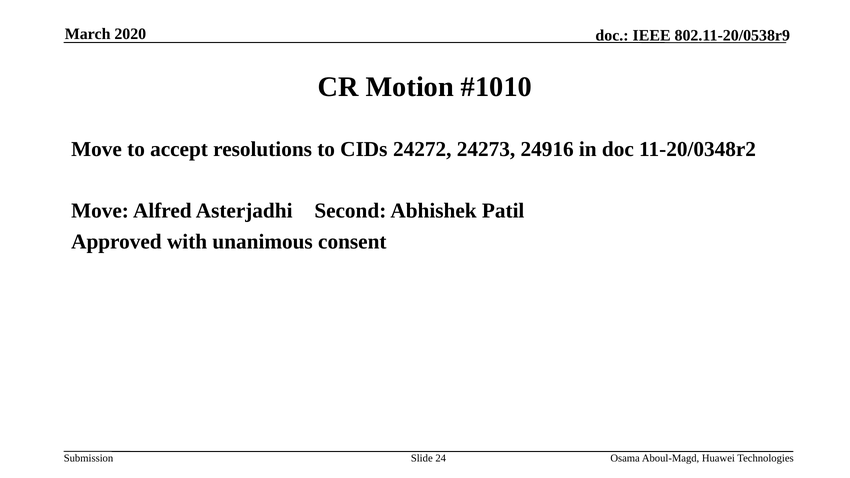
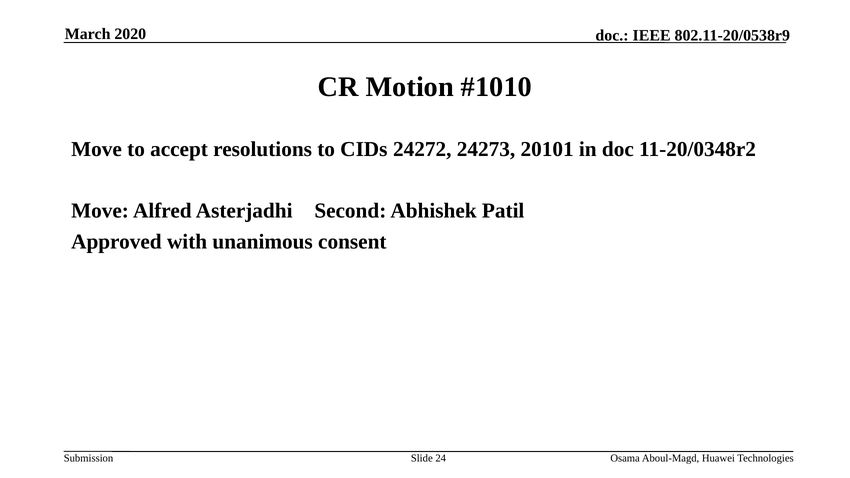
24916: 24916 -> 20101 (547, 149)
